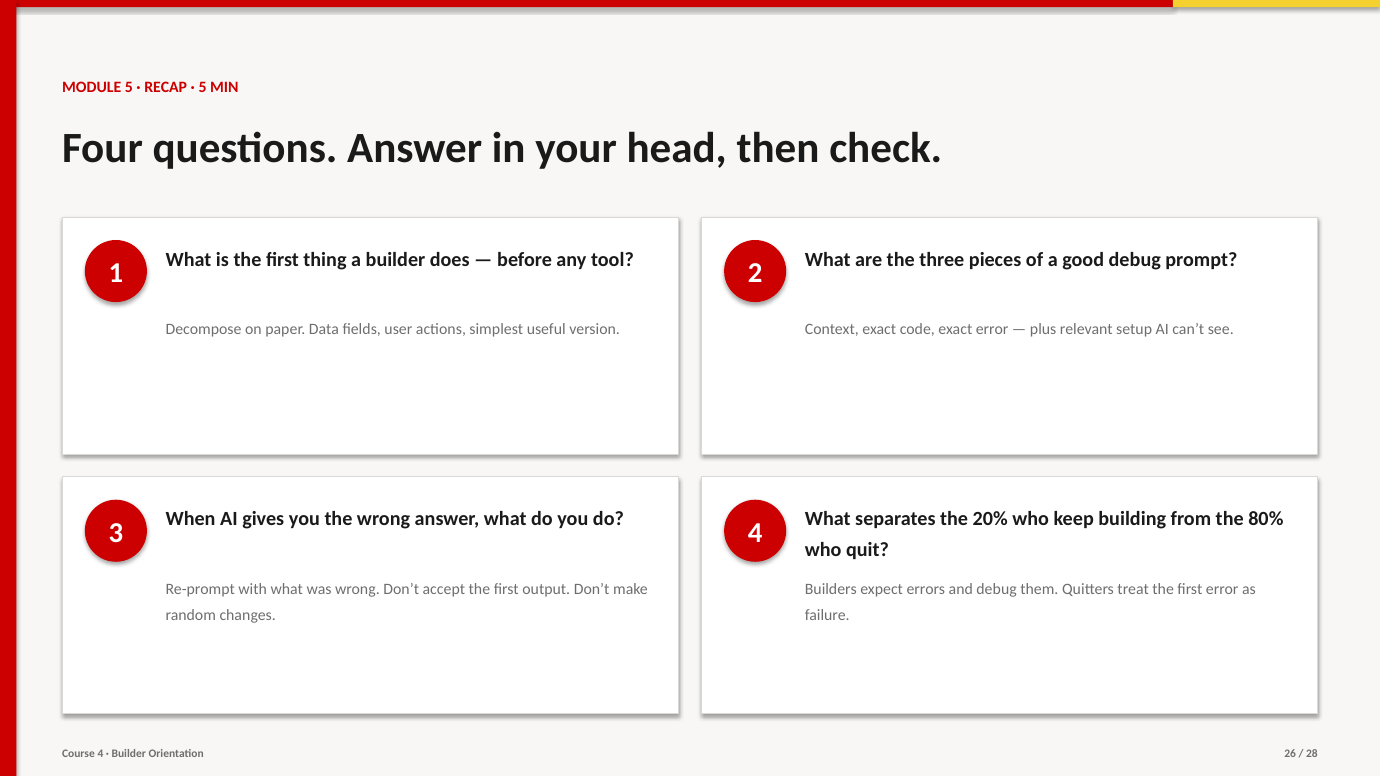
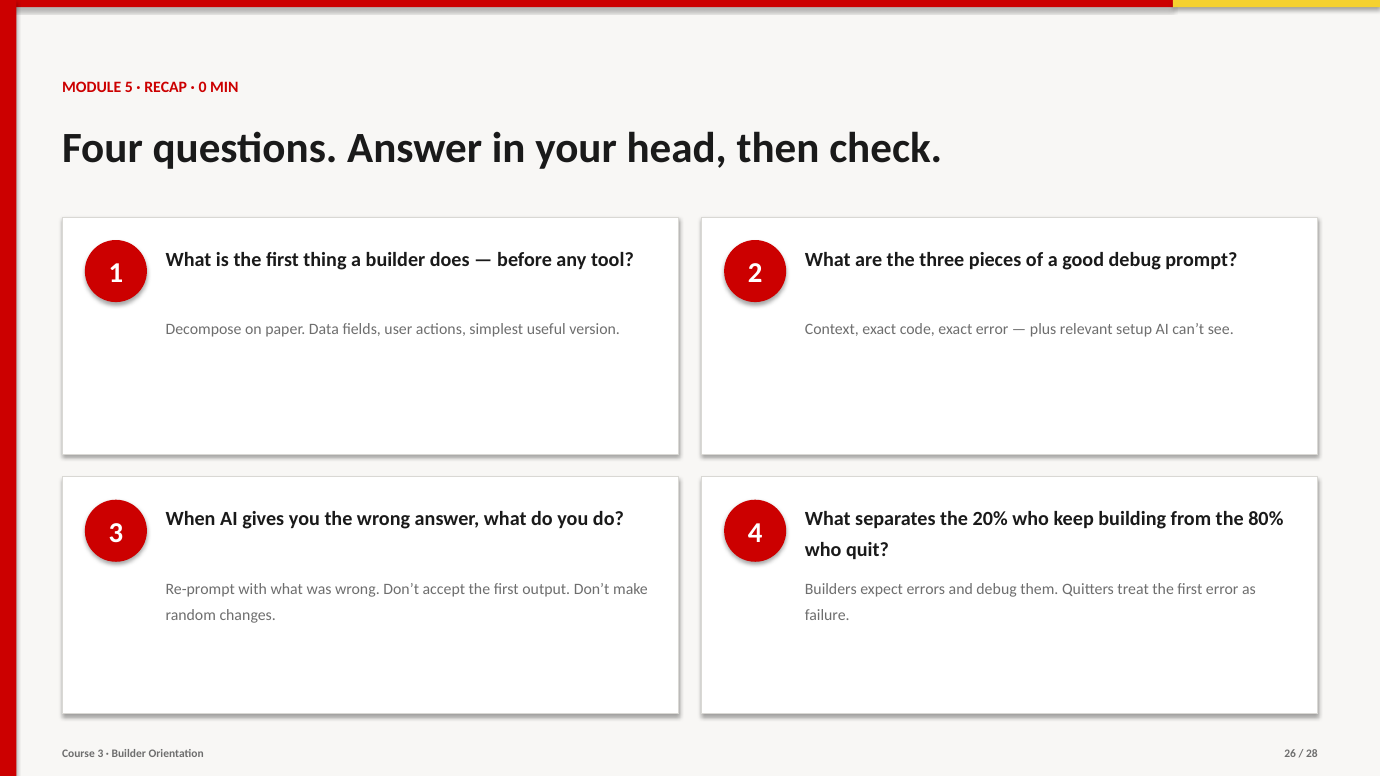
5: 5 -> 0 (203, 87)
Course 4: 4 -> 3 (100, 754)
